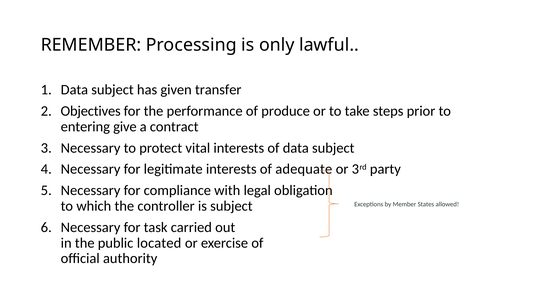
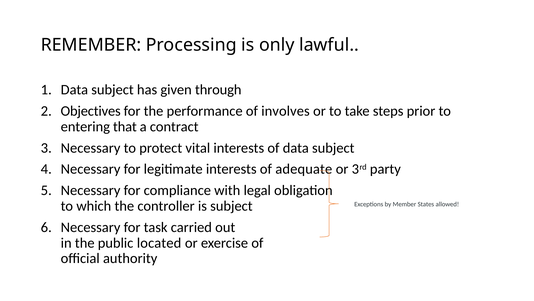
transfer: transfer -> through (218, 90)
produce: produce -> involves (285, 111)
give: give -> that (125, 126)
